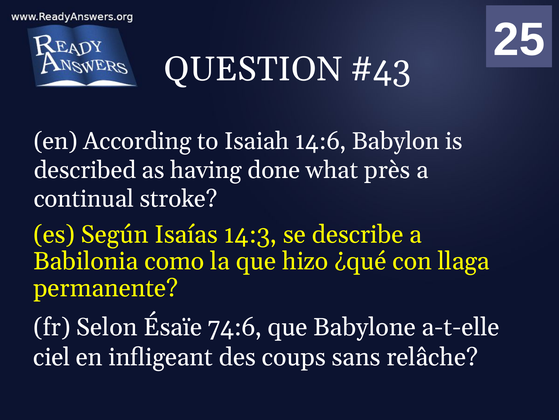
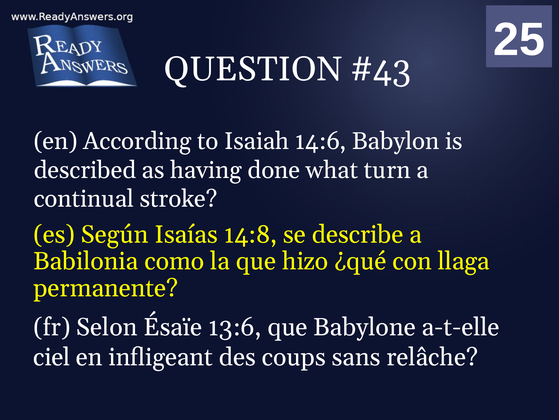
près: près -> turn (387, 170)
14:3: 14:3 -> 14:8 (251, 234)
74:6: 74:6 -> 13:6 (235, 327)
